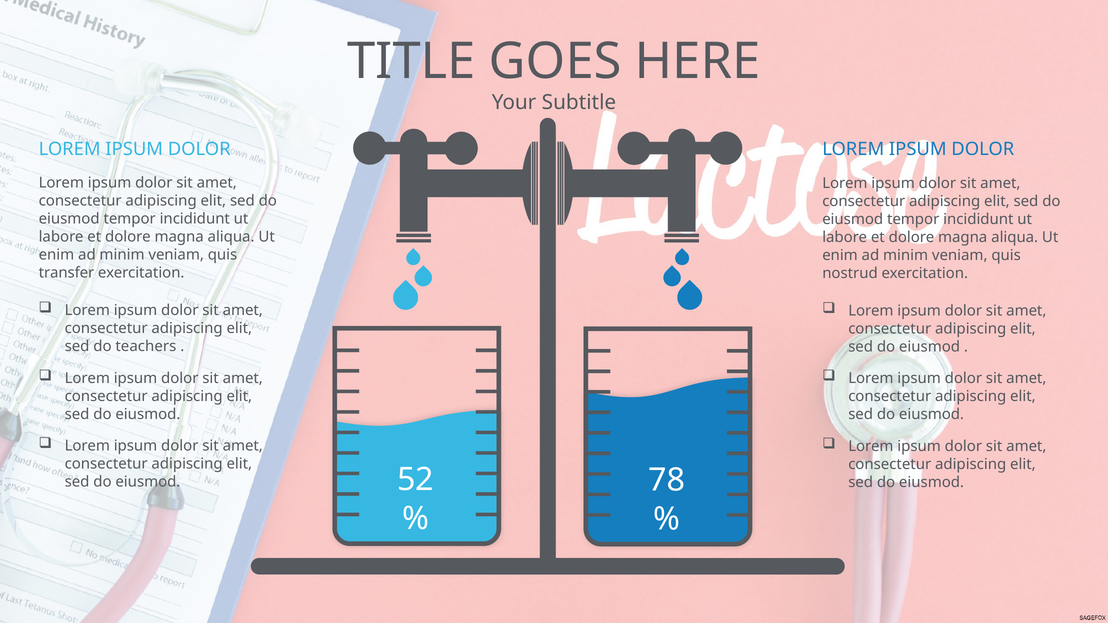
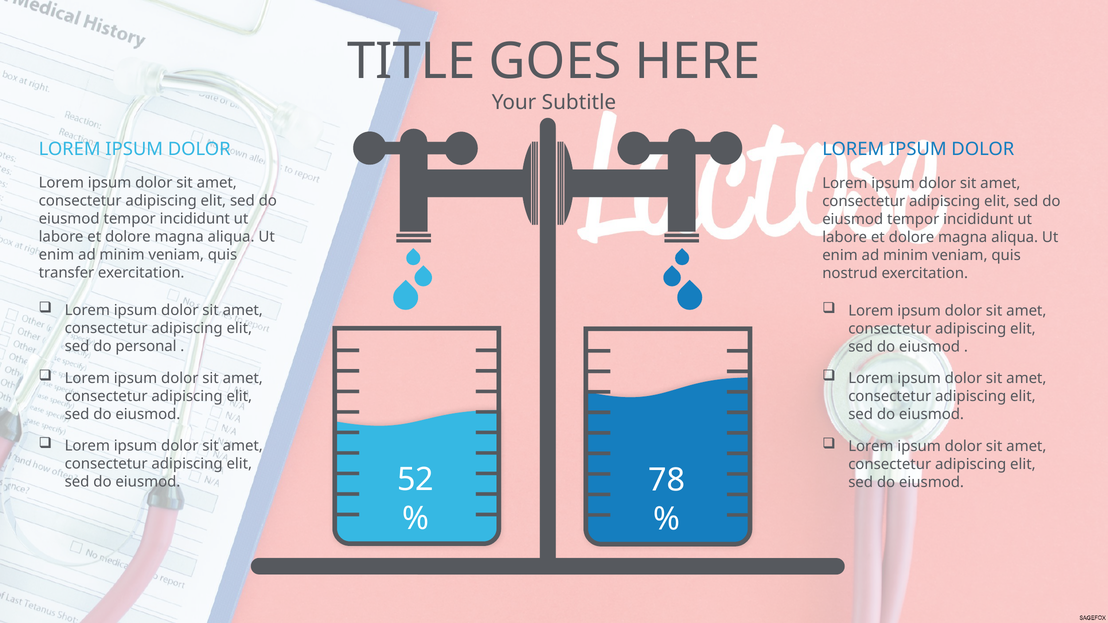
teachers: teachers -> personal (146, 346)
